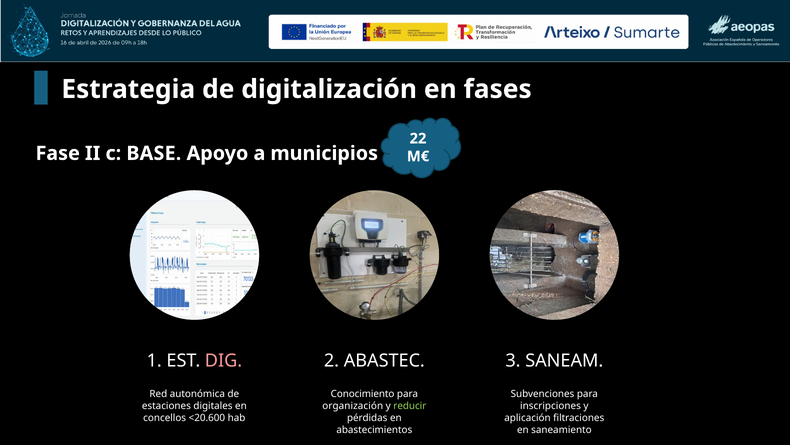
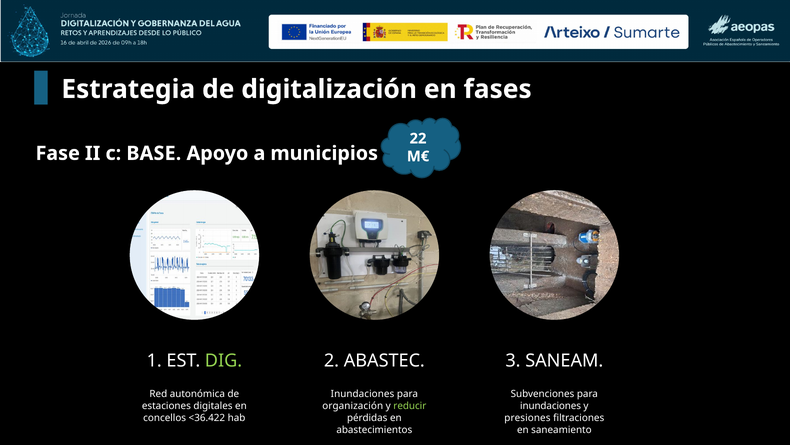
DIG colour: pink -> light green (224, 360)
Conocimiento: Conocimiento -> Inundaciones (363, 394)
inscripciones: inscripciones -> inundaciones (551, 405)
<20.600: <20.600 -> <36.422 (207, 417)
aplicación: aplicación -> presiones (527, 417)
